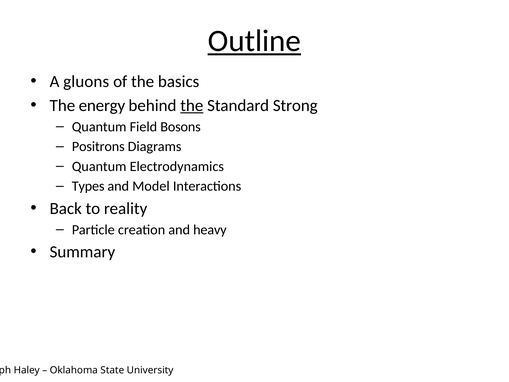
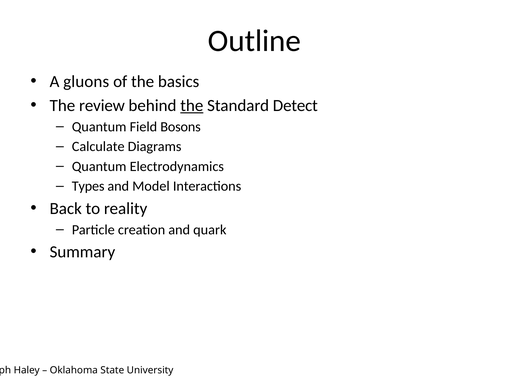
Outline underline: present -> none (254, 41)
energy: energy -> review (102, 105)
Strong: Strong -> Detect (295, 105)
Positrons: Positrons -> Calculate (98, 146)
heavy: heavy -> quark (210, 230)
